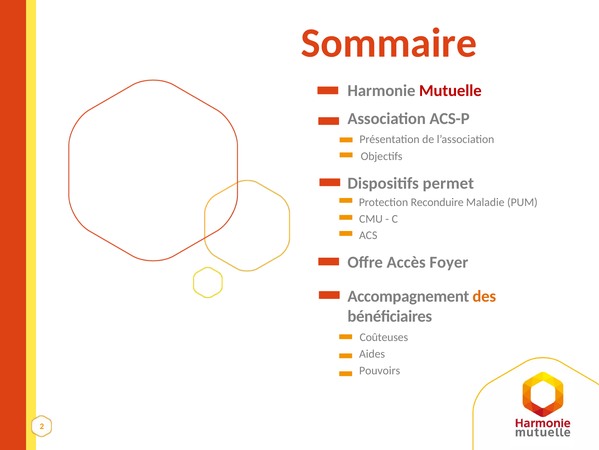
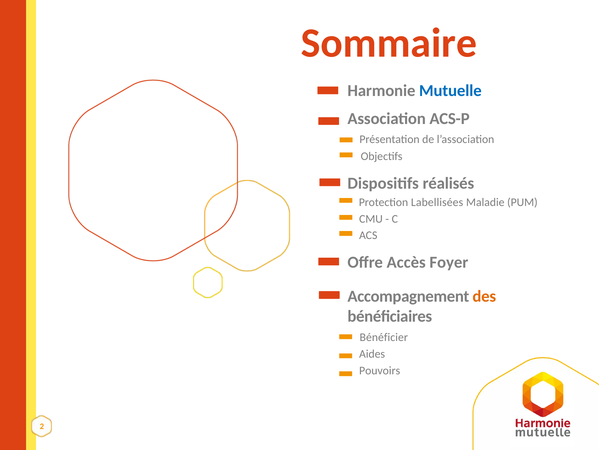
Mutuelle colour: red -> blue (450, 90)
permet: permet -> réalisés (448, 183)
Reconduire: Reconduire -> Labellisées (437, 202)
Coûteuses: Coûteuses -> Bénéficier (384, 337)
